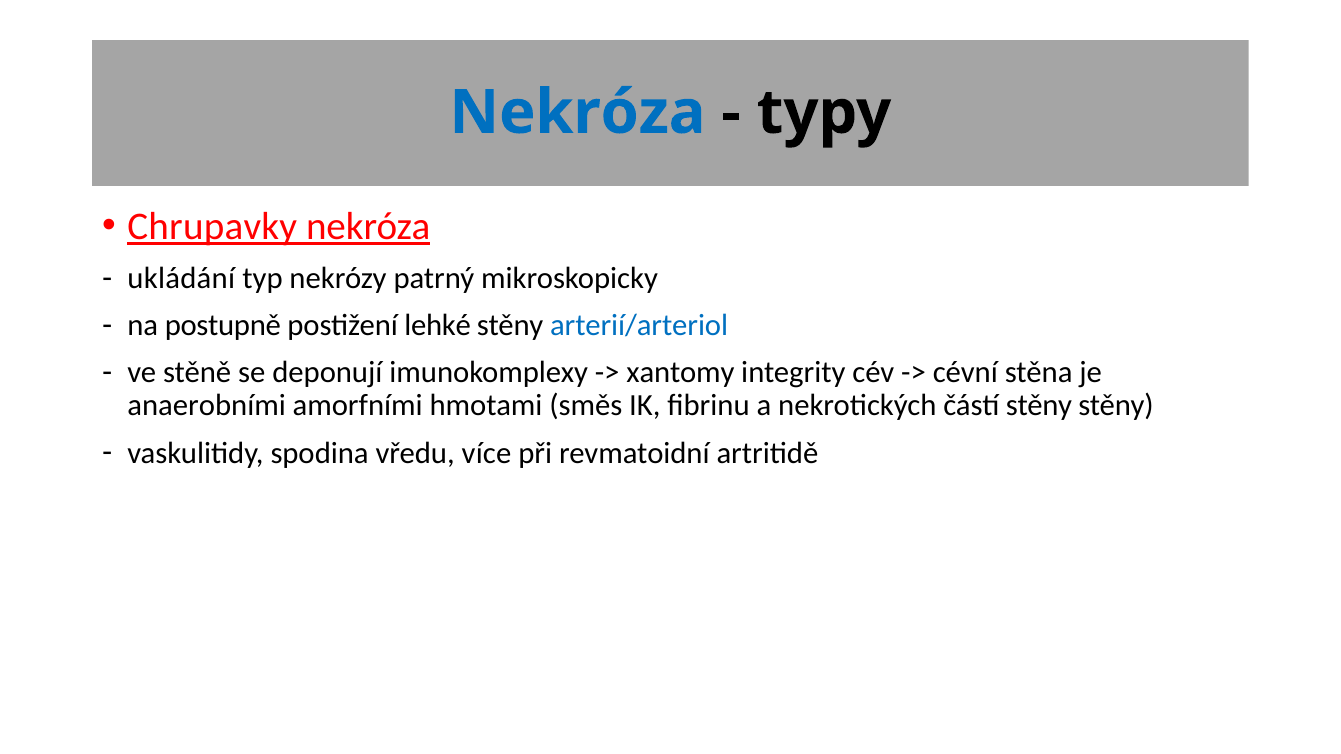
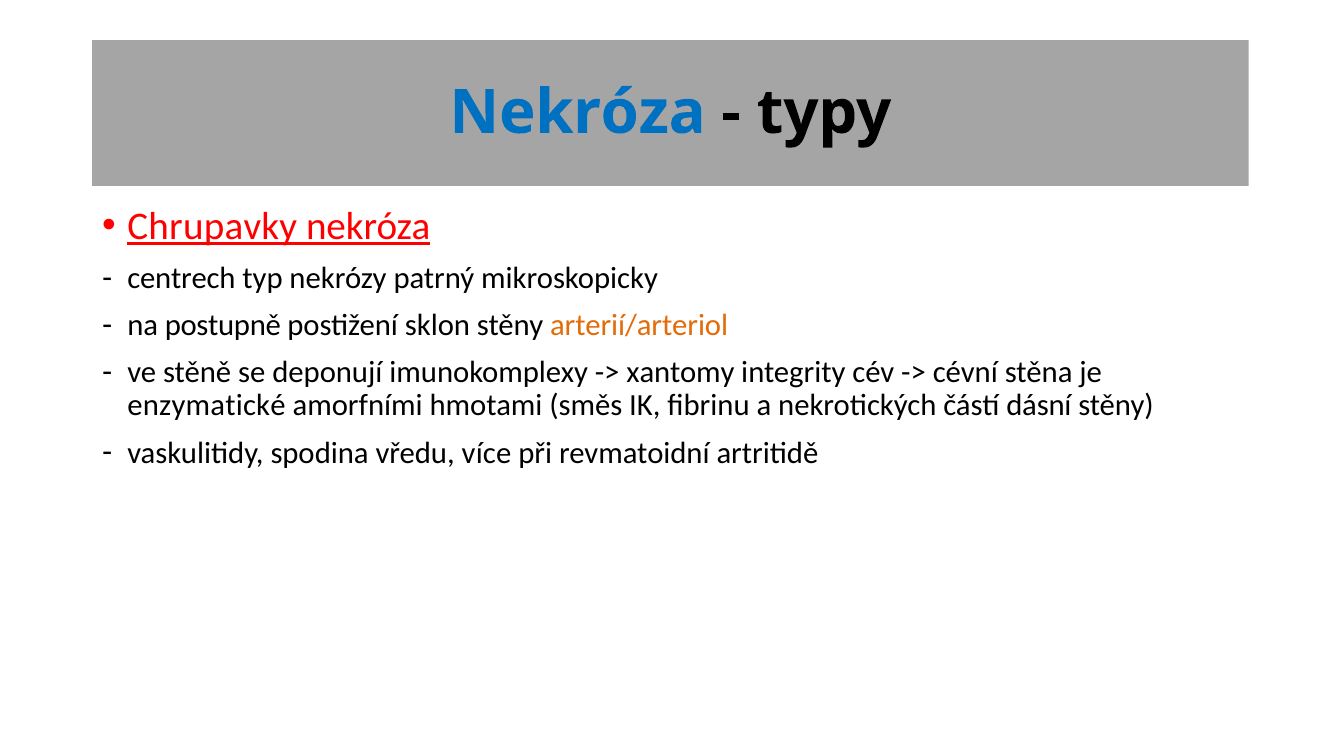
ukládání: ukládání -> centrech (182, 278)
lehké: lehké -> sklon (438, 326)
arterií/arteriol colour: blue -> orange (639, 326)
anaerobními: anaerobními -> enzymatické (206, 406)
částí stěny: stěny -> dásní (1039, 406)
